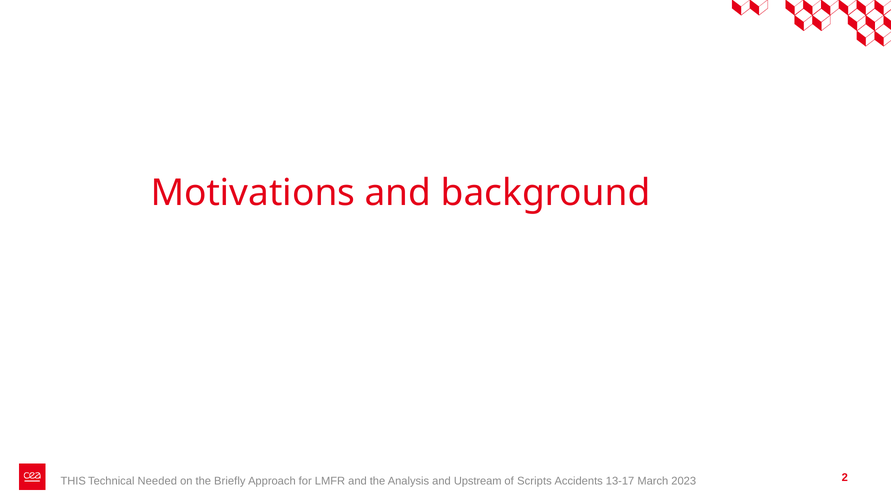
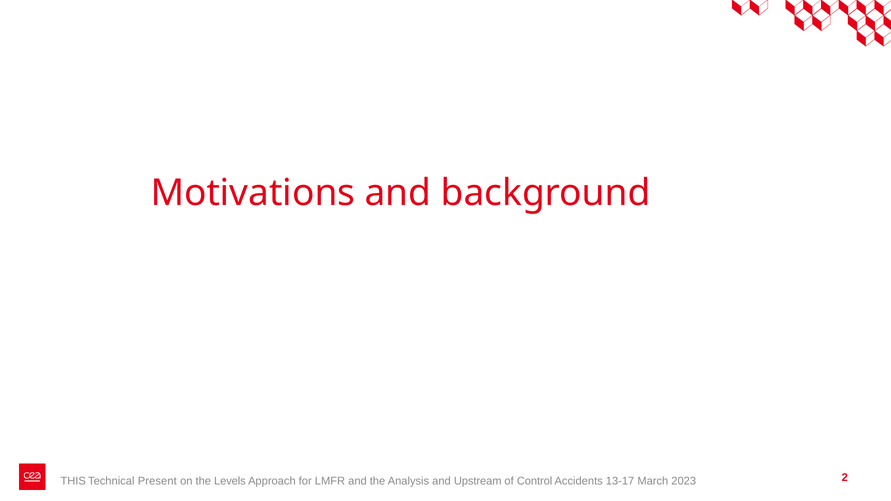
Needed: Needed -> Present (157, 481)
Briefly: Briefly -> Levels (230, 481)
Scripts: Scripts -> Control (535, 481)
